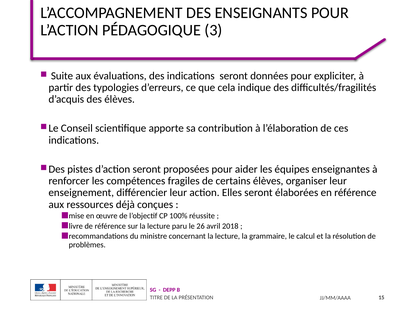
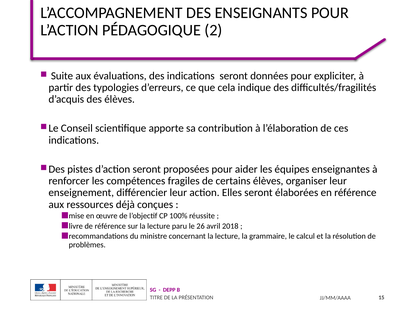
3: 3 -> 2 (213, 30)
